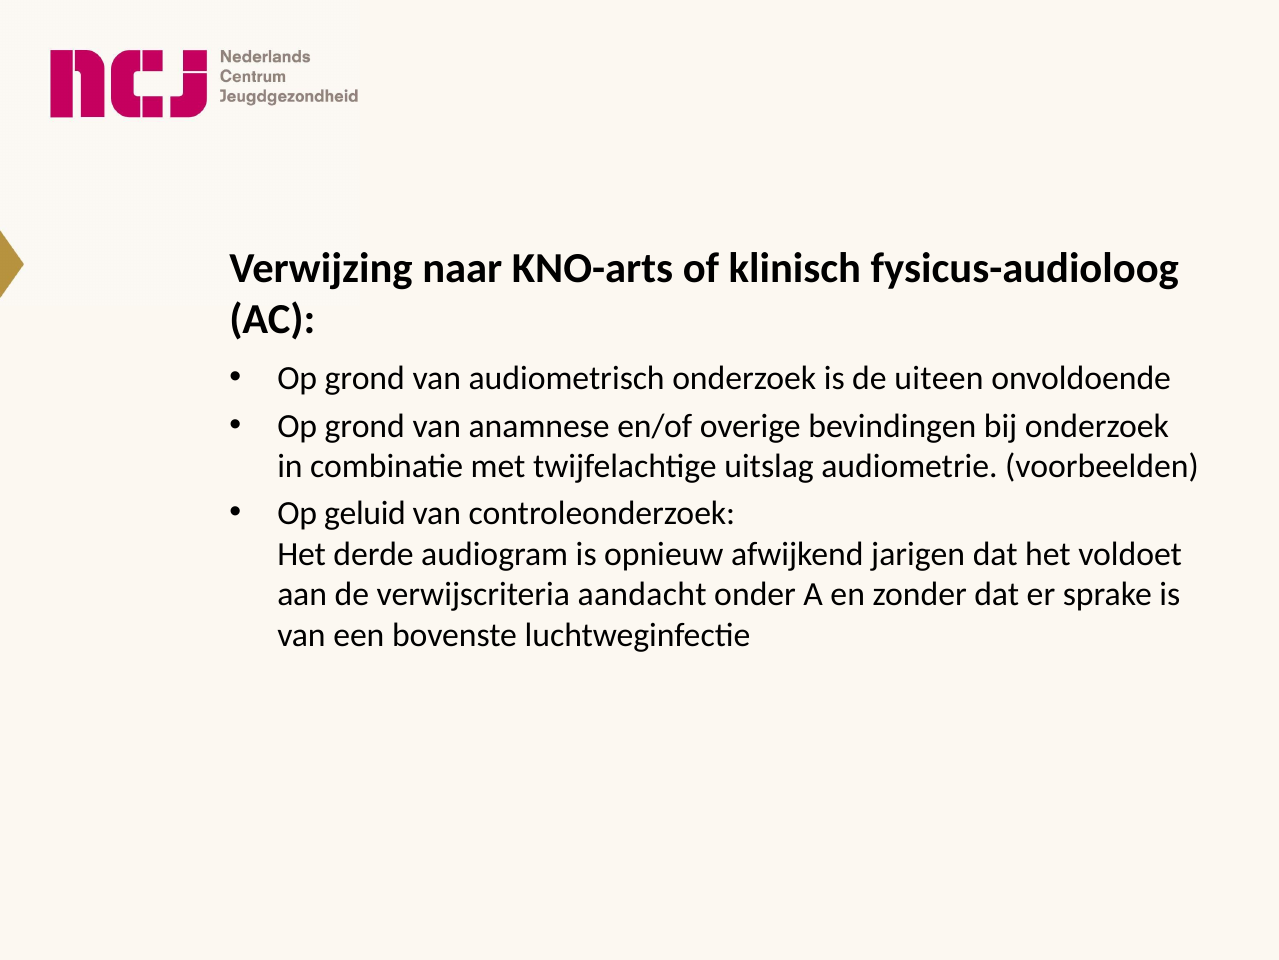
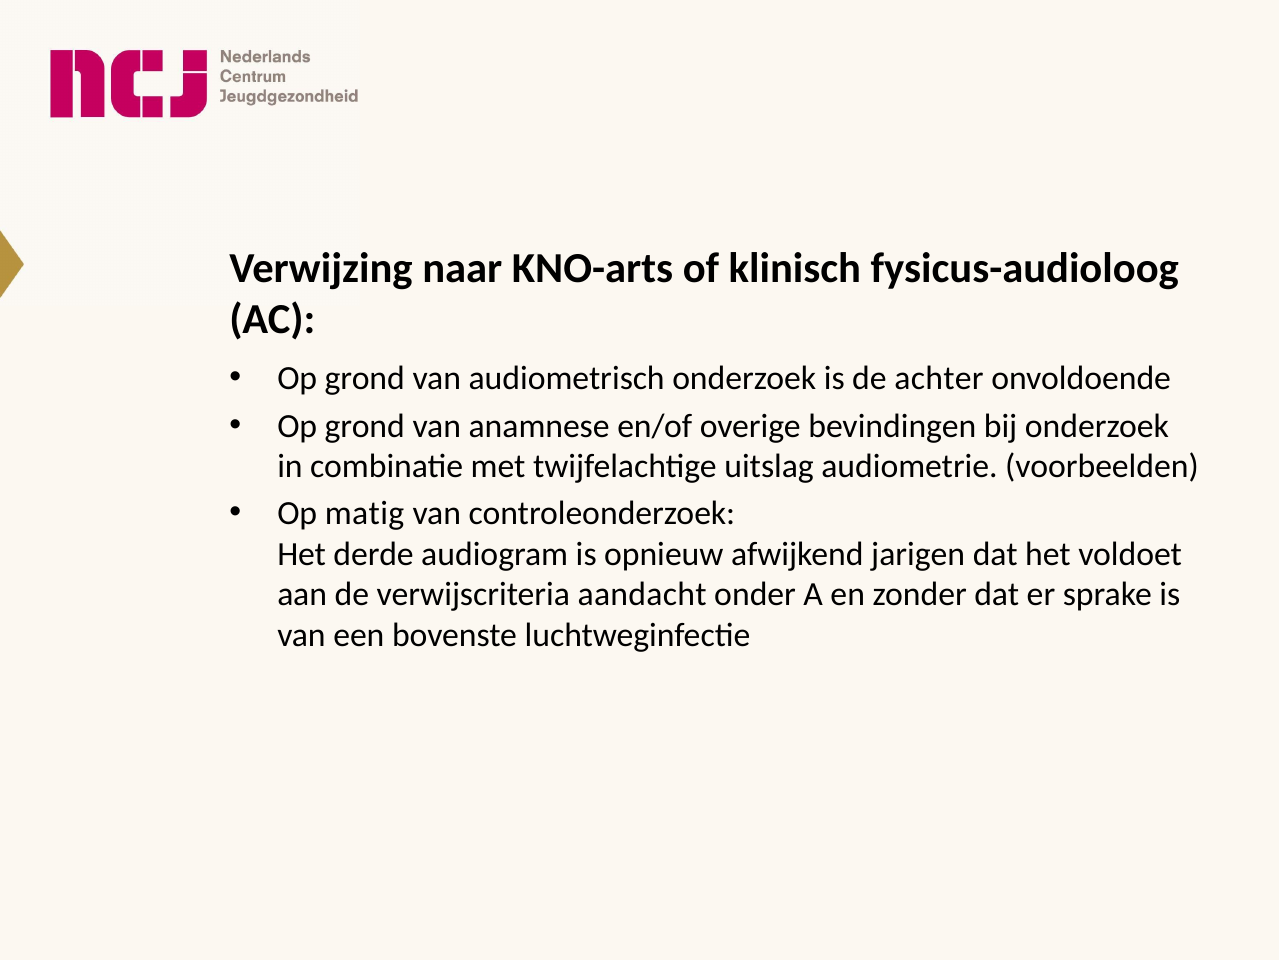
uiteen: uiteen -> achter (939, 378)
geluid: geluid -> matig (365, 513)
